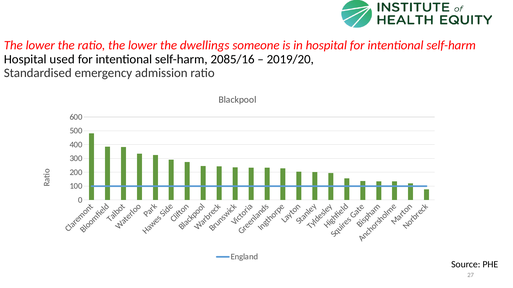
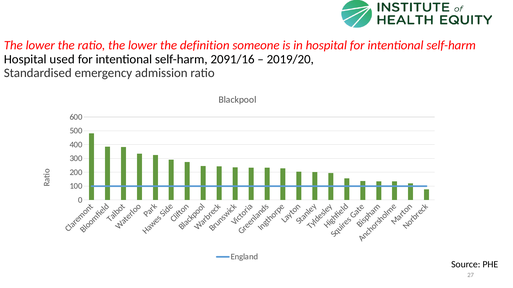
dwellings: dwellings -> definition (205, 45)
2085/16: 2085/16 -> 2091/16 (233, 59)
